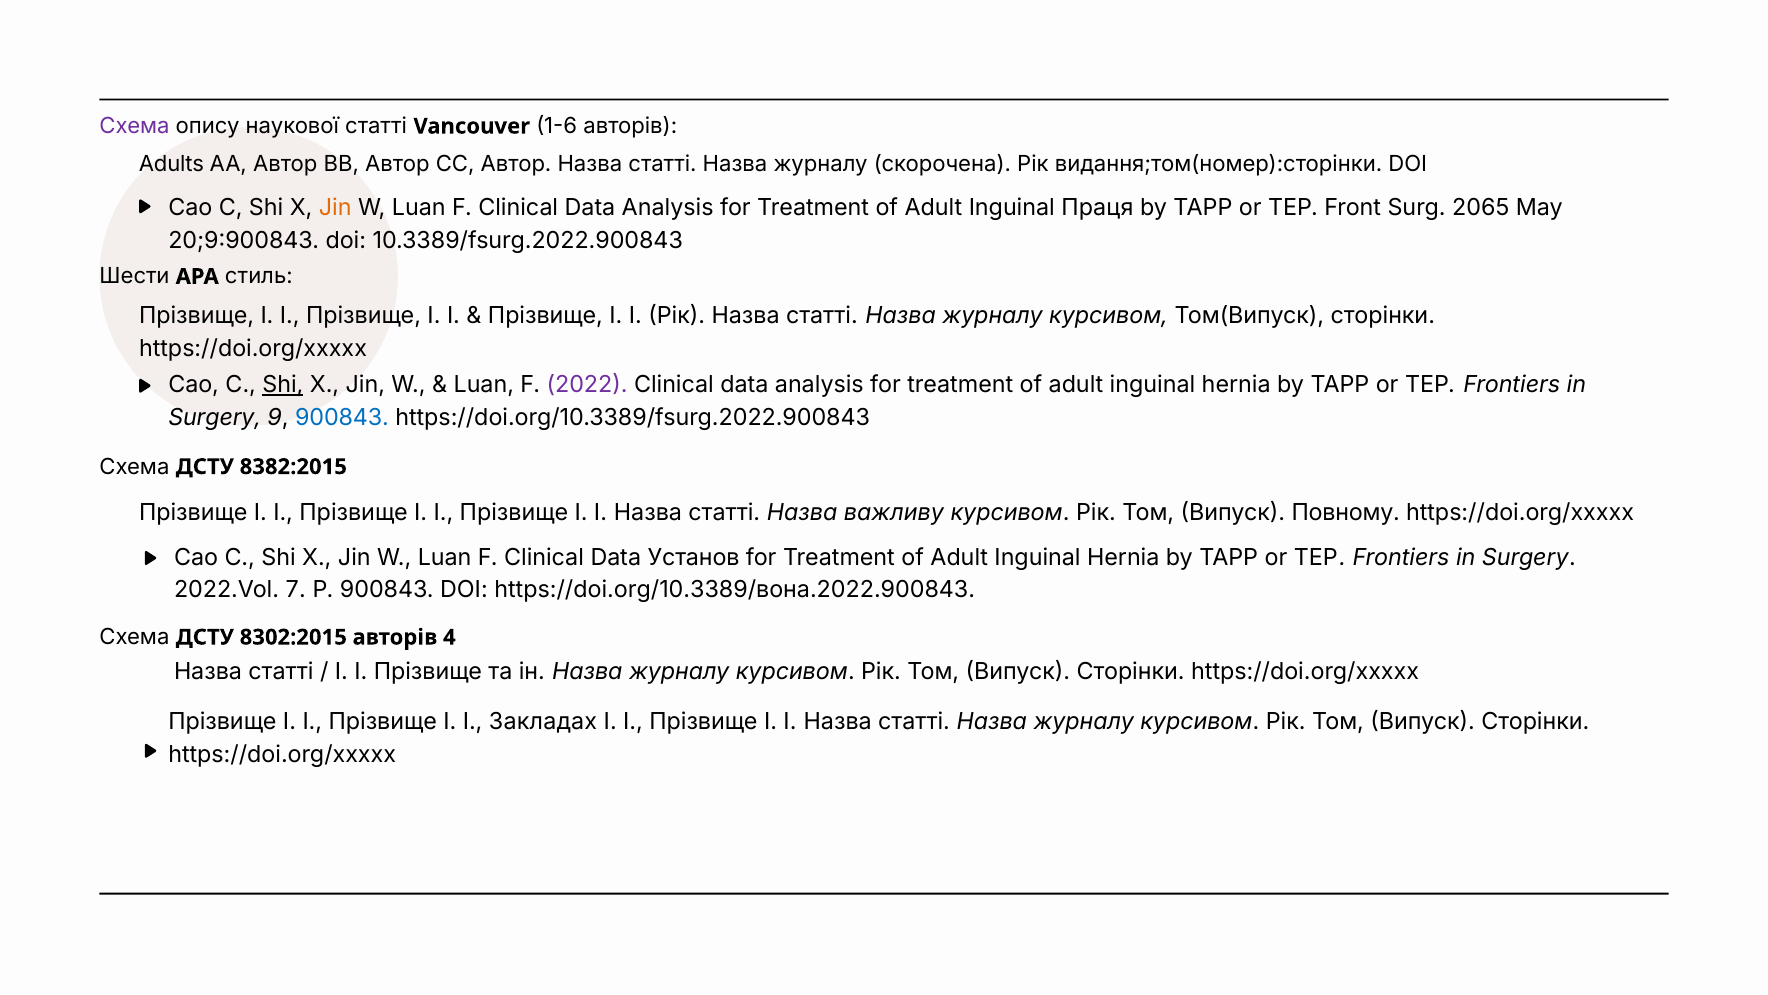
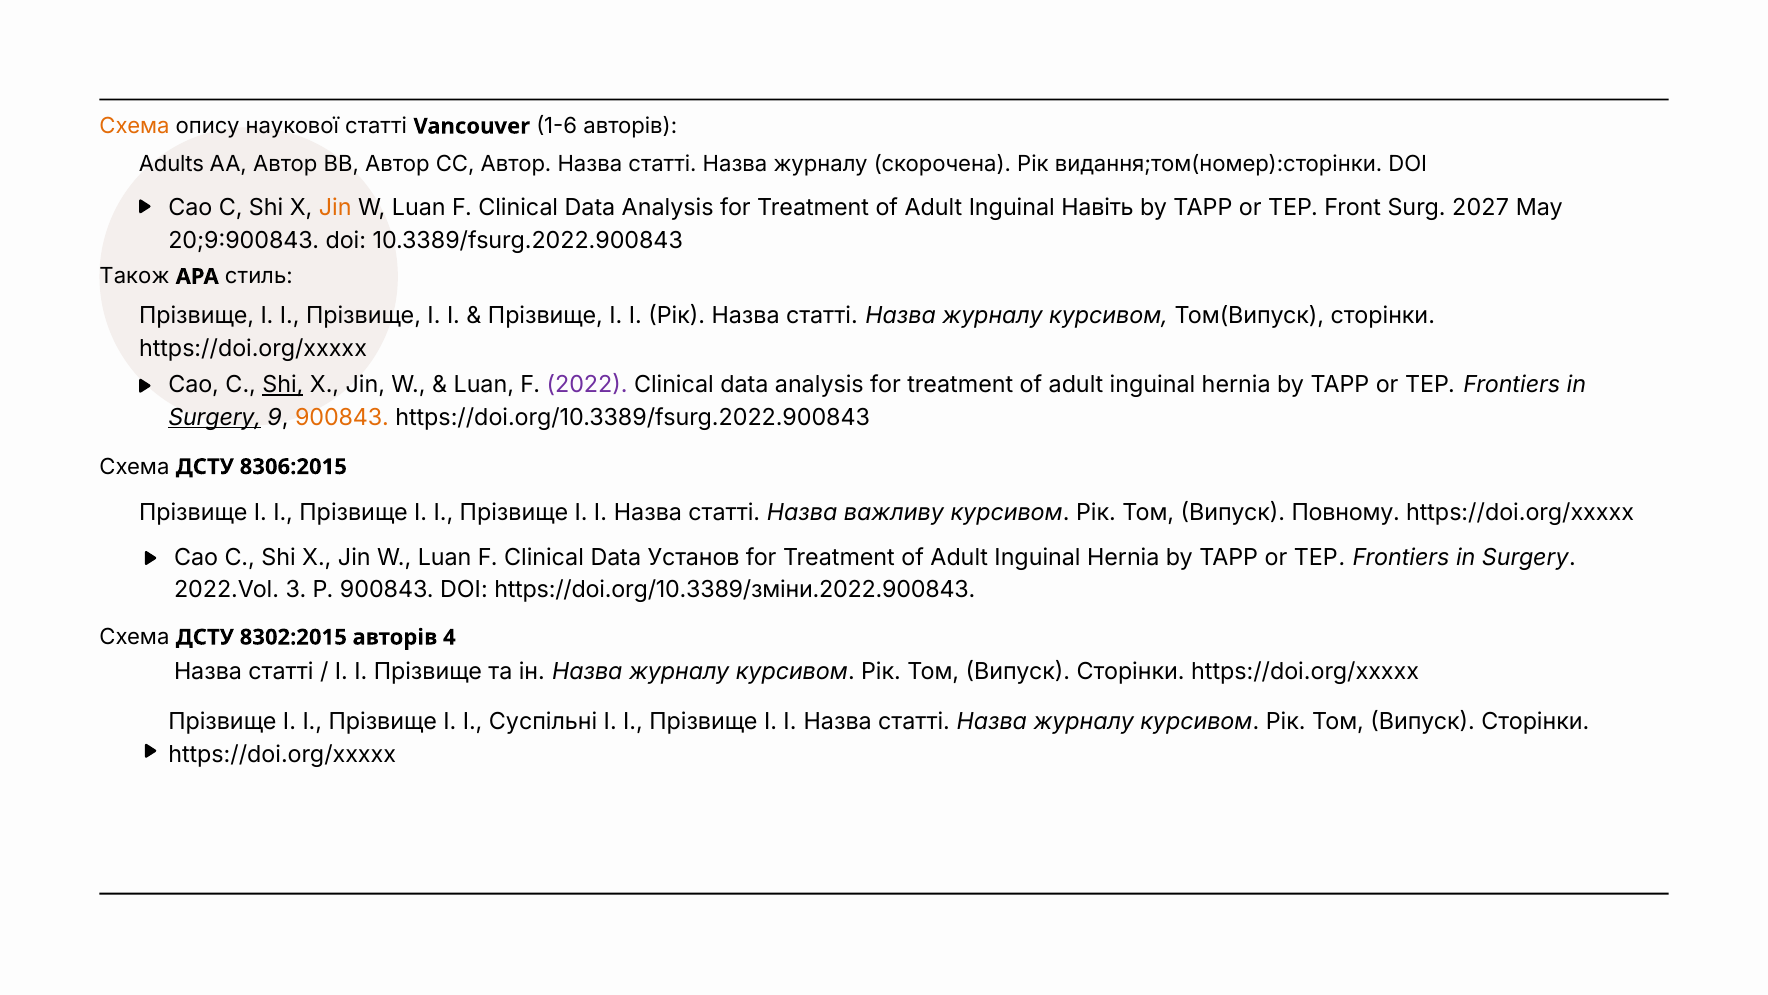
Схема colour: purple -> orange (135, 126)
Праця: Праця -> Навіть (1097, 208)
2065: 2065 -> 2027 (1481, 208)
Шести: Шести -> Також (134, 276)
Surgery underline: none -> present (215, 417)
900843 colour: blue -> orange (342, 417)
8382:2015: 8382:2015 -> 8306:2015 (293, 467)
7: 7 -> 3 (296, 590)
https://doi.org/10.3389/вона.2022.900843: https://doi.org/10.3389/вона.2022.900843 -> https://doi.org/10.3389/зміни.2022.900843 (735, 590)
Закладах: Закладах -> Суспільні (543, 722)
